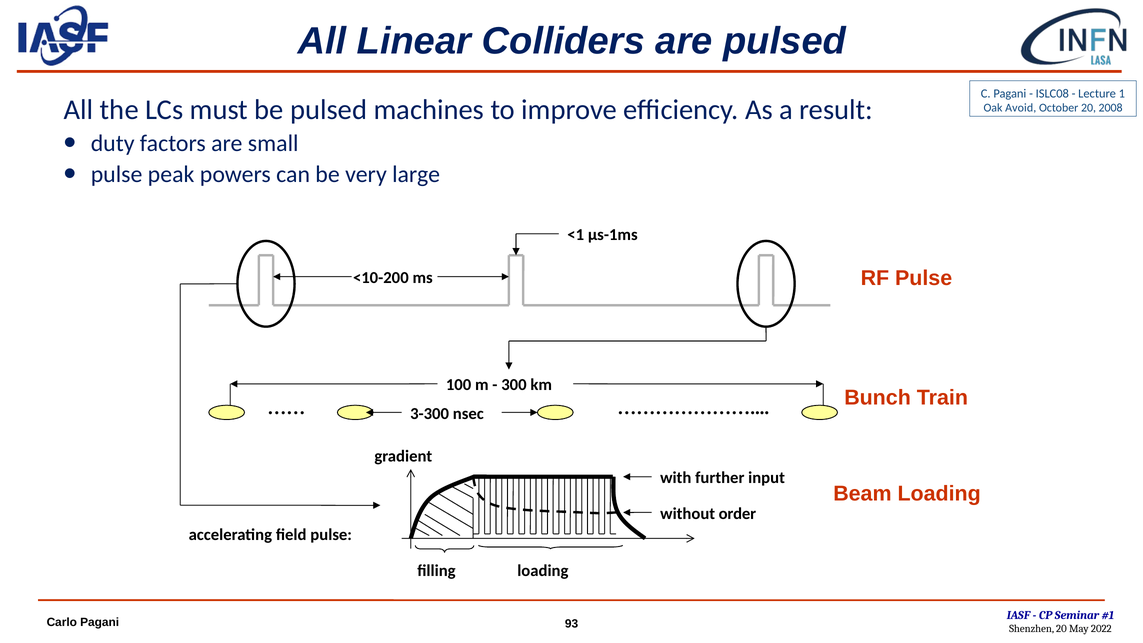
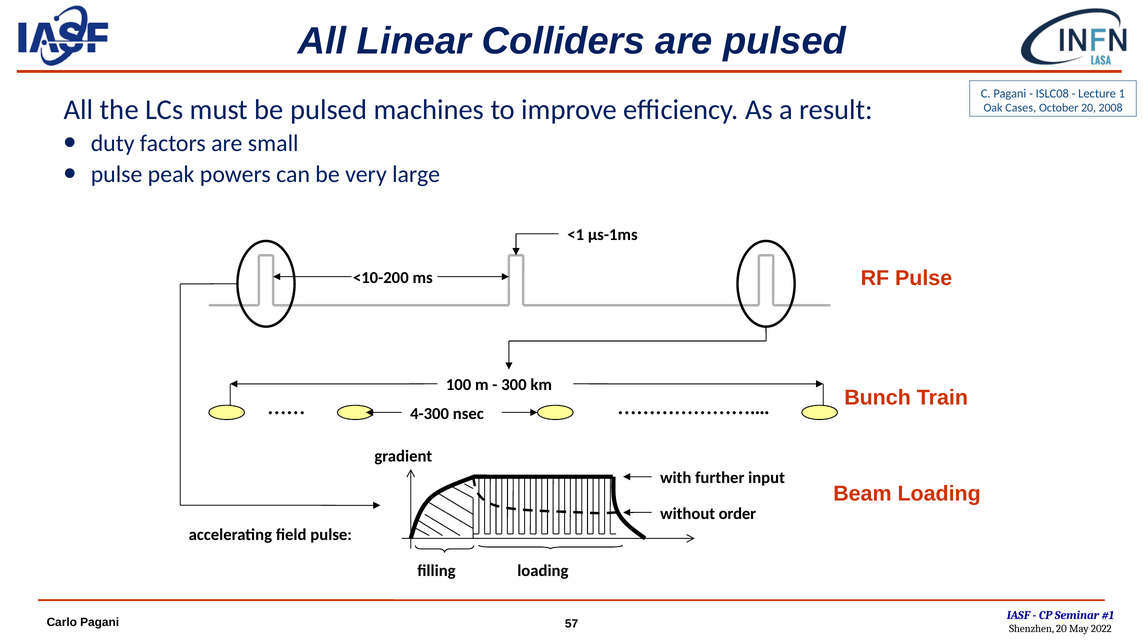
Avoid: Avoid -> Cases (1021, 108)
3-300: 3-300 -> 4-300 (430, 413)
93: 93 -> 57 (572, 624)
